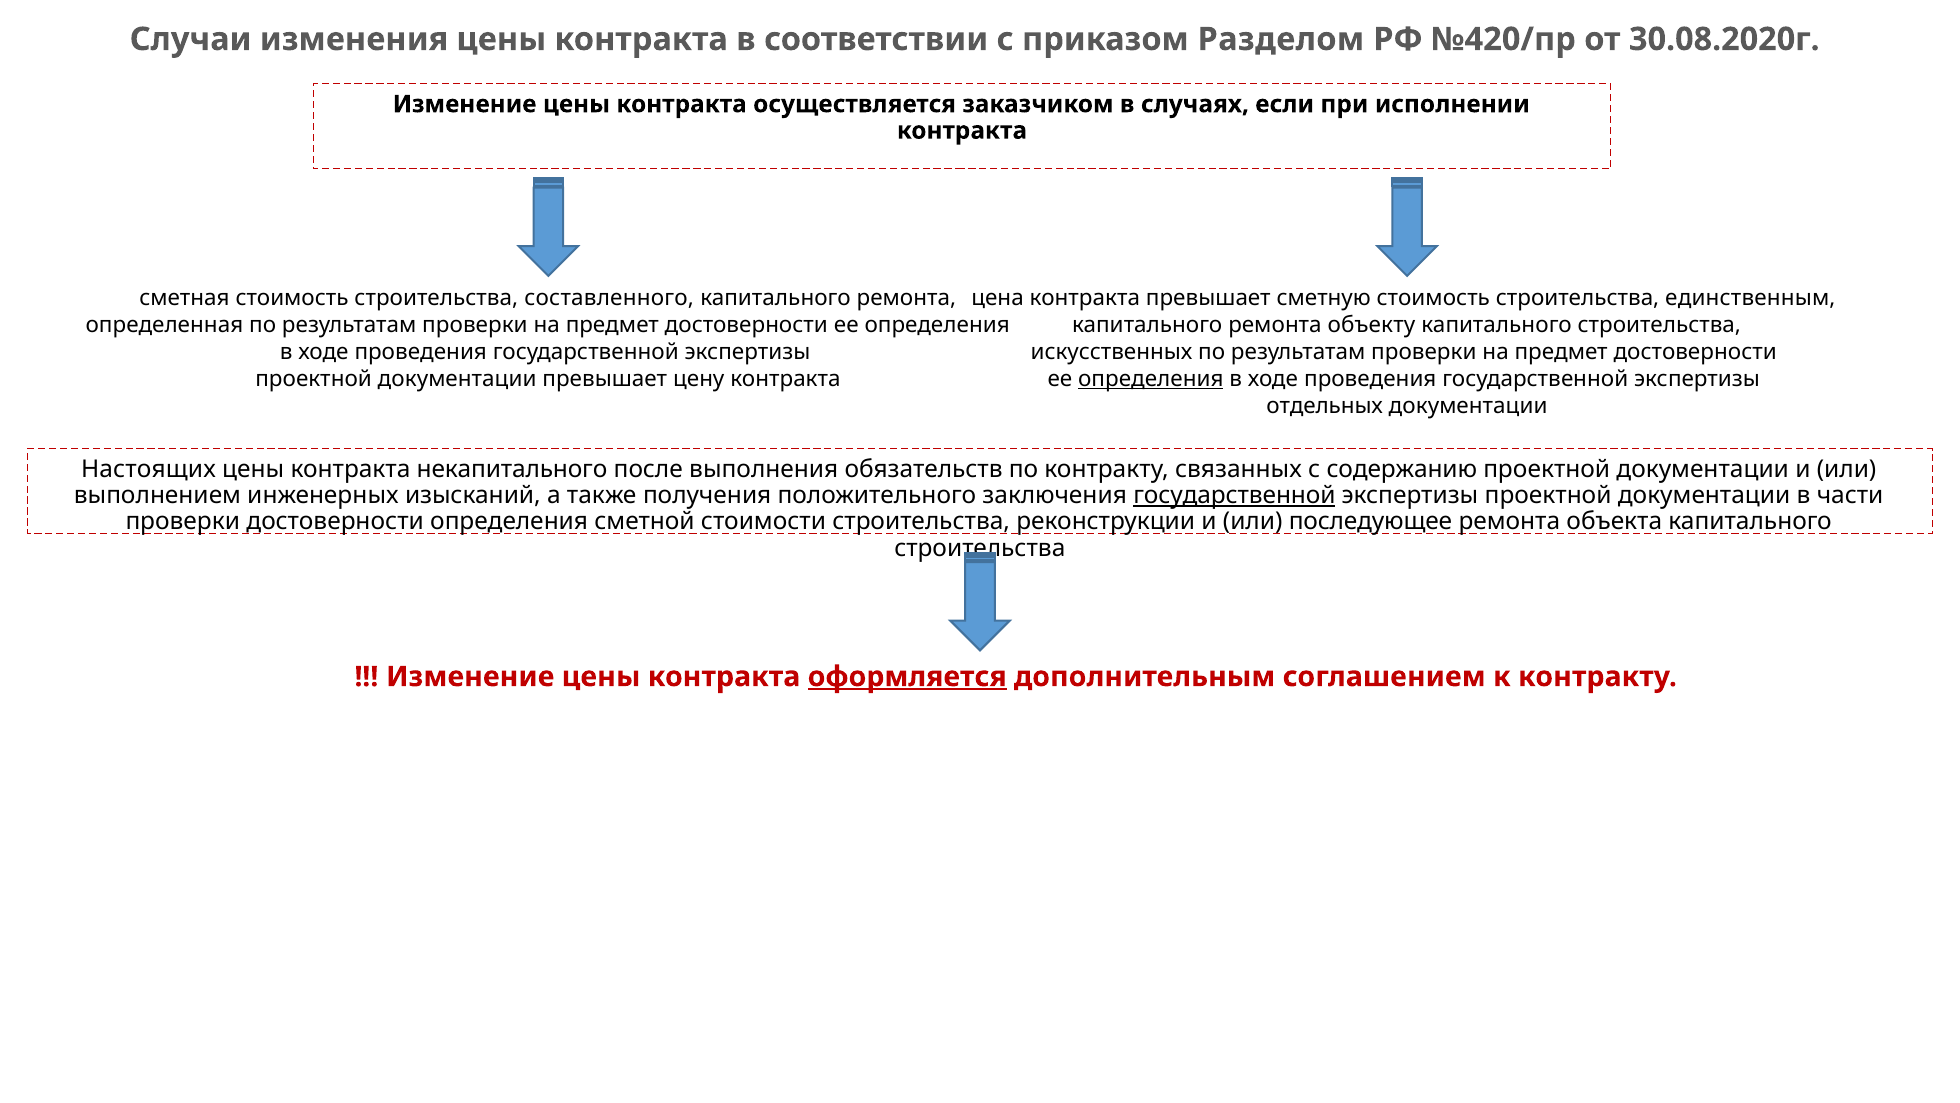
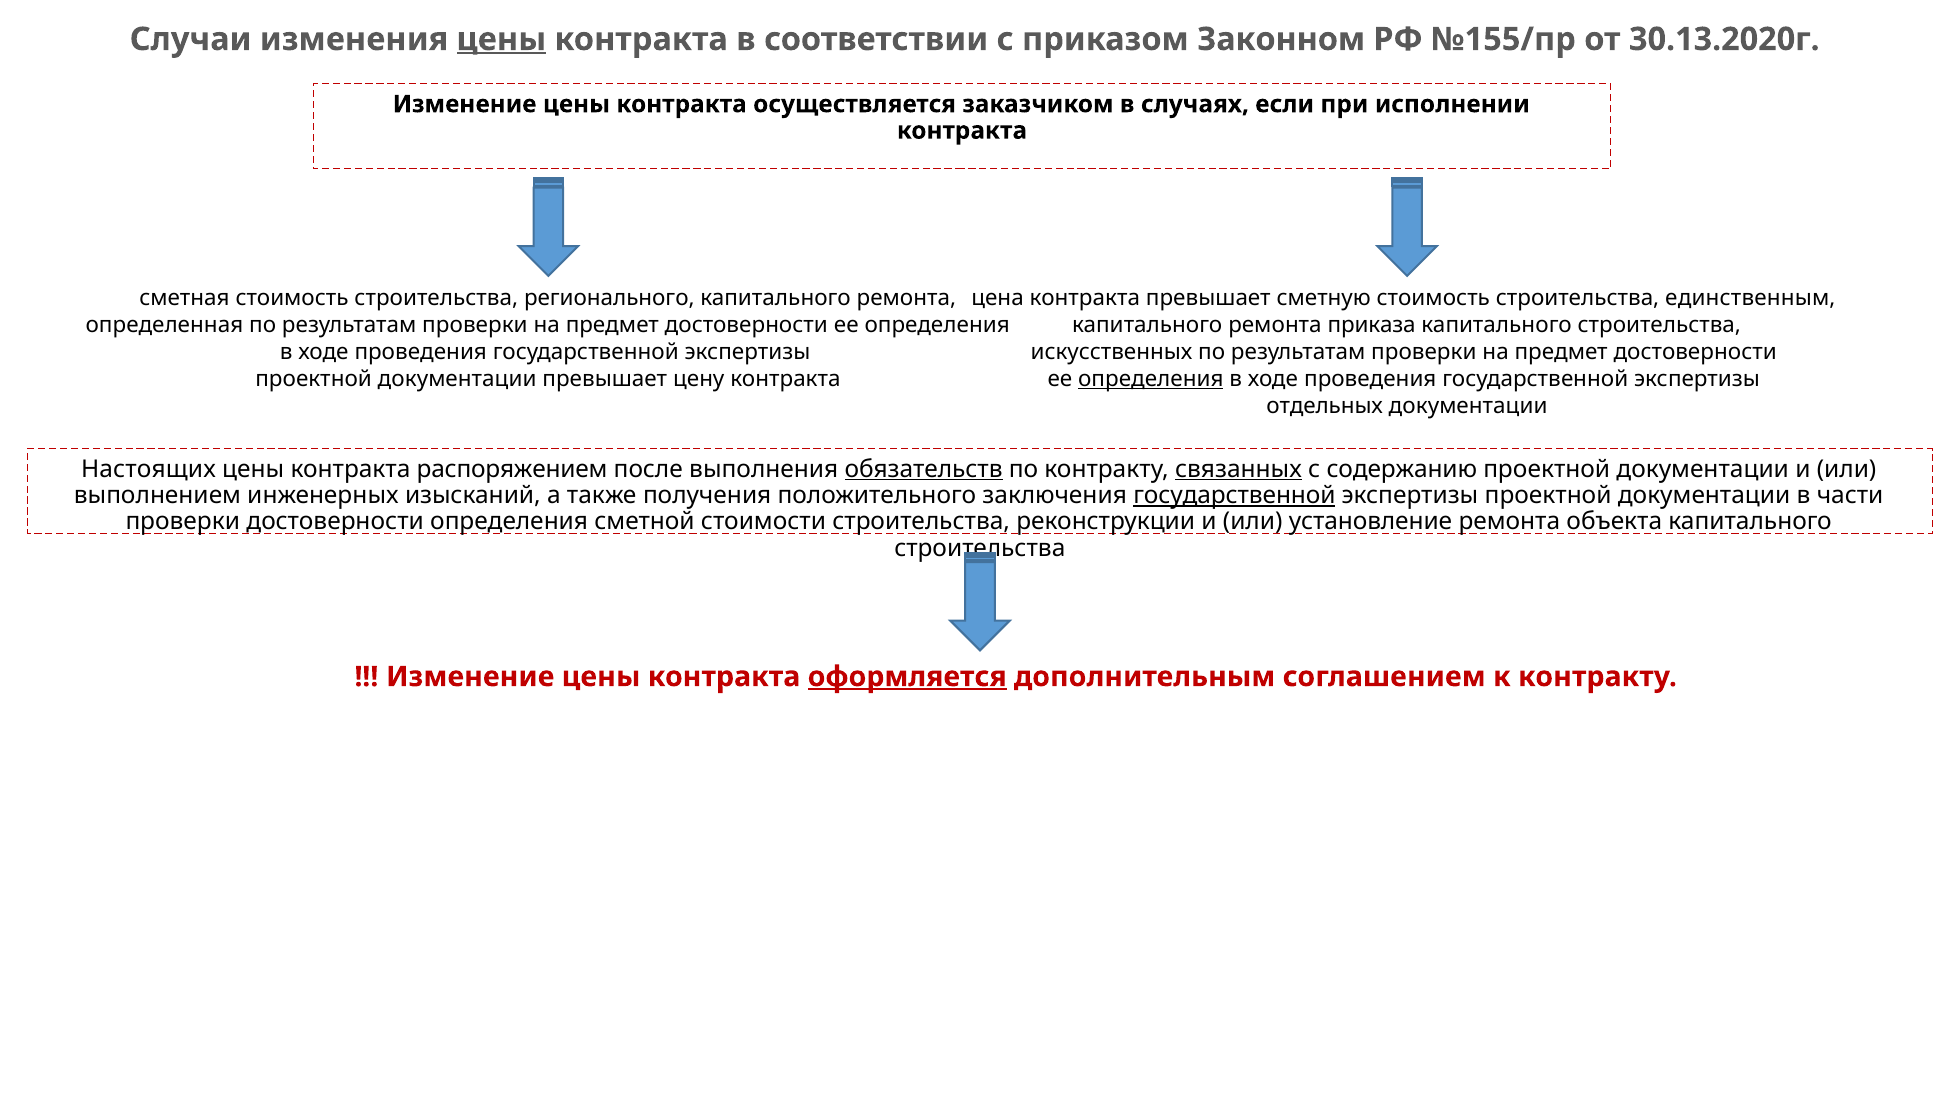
цены underline: none -> present (501, 39)
Разделом: Разделом -> Законном (1281, 39)
№420/пр: №420/пр -> №155/пр (1503, 39)
30.08.2020г: 30.08.2020г -> 30.13.2020г (1724, 39)
составленного: составленного -> регионального (609, 298)
объекту: объекту -> приказа (1372, 325)
некапитального: некапитального -> распоряжением (512, 469)
обязательств underline: none -> present (924, 469)
связанных underline: none -> present (1238, 469)
последующее: последующее -> установление (1370, 522)
